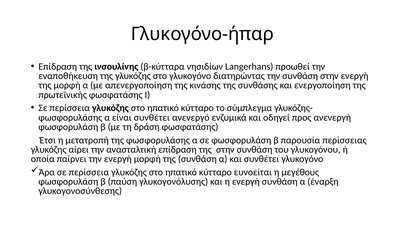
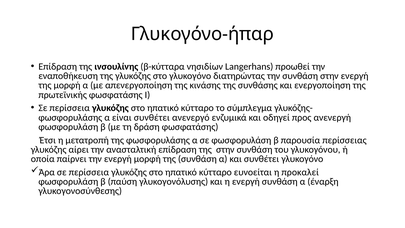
μεγέθους: μεγέθους -> προκαλεί (300, 172)
